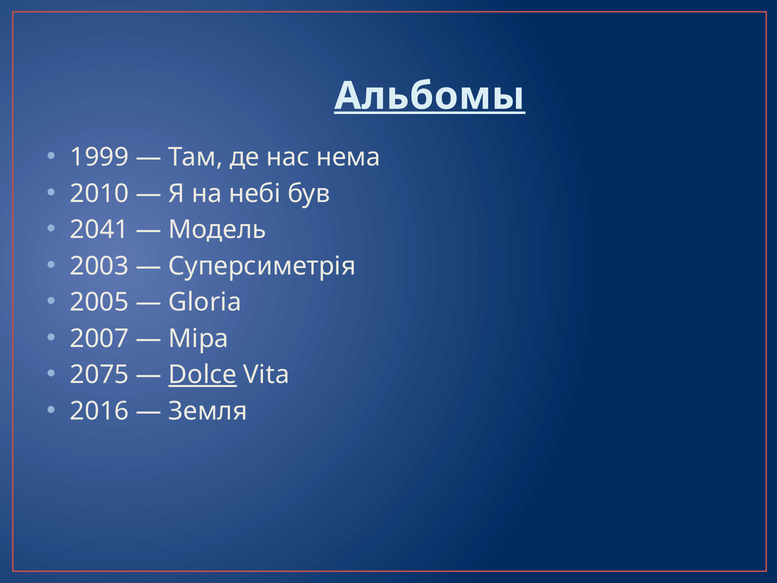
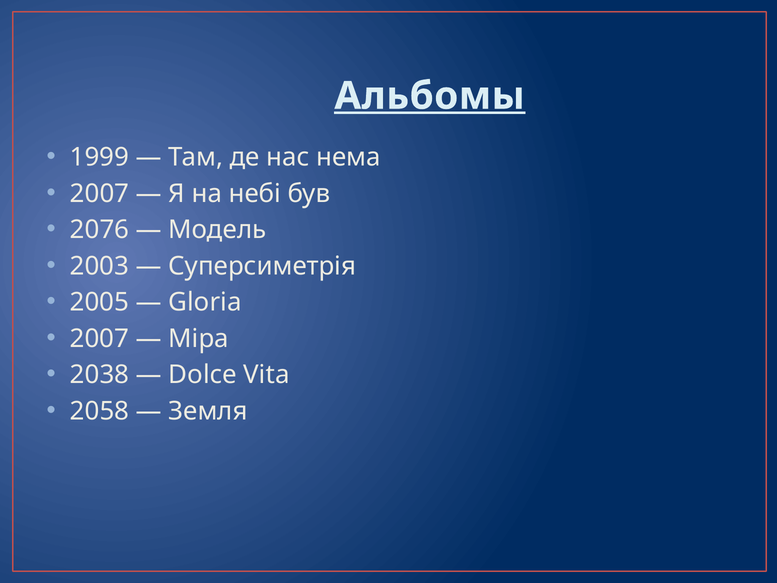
2010: 2010 -> 2007 (100, 193)
2041: 2041 -> 2076 (100, 230)
2075: 2075 -> 2038 (100, 375)
Dolce underline: present -> none (203, 375)
2016: 2016 -> 2058 (100, 411)
